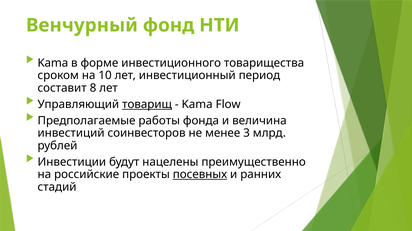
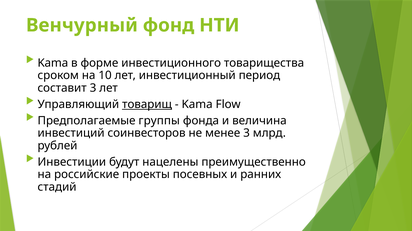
составит 8: 8 -> 3 (93, 88)
работы: работы -> группы (159, 121)
посевных underline: present -> none (200, 175)
